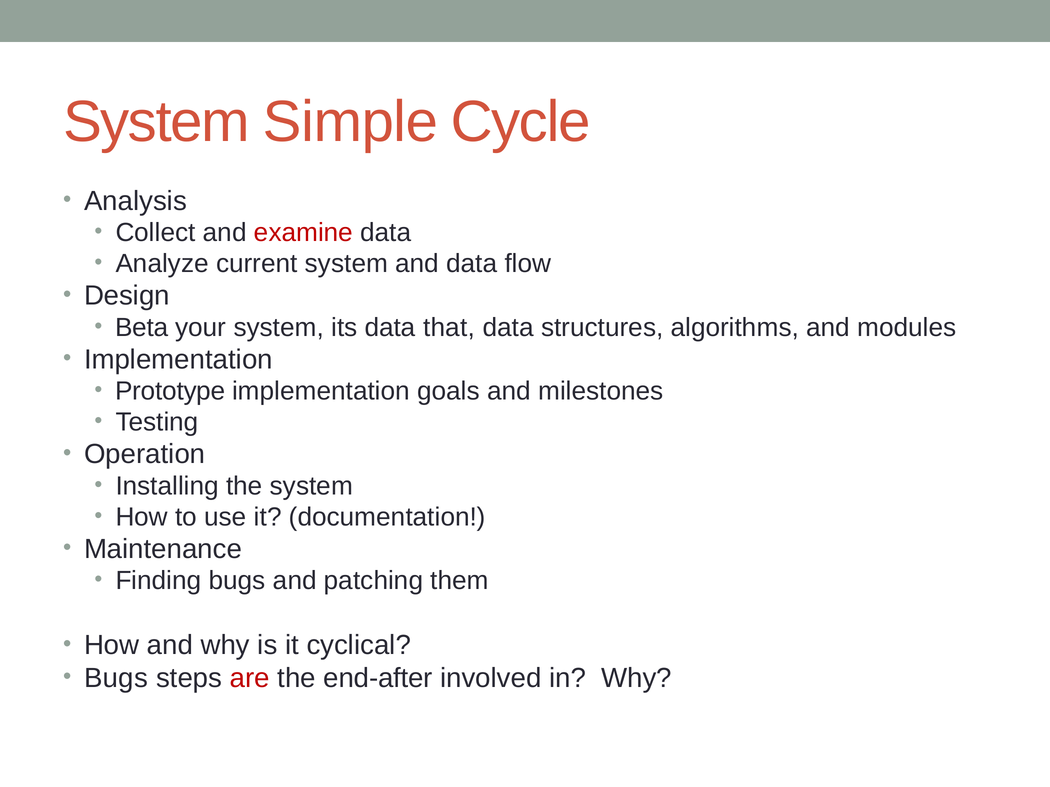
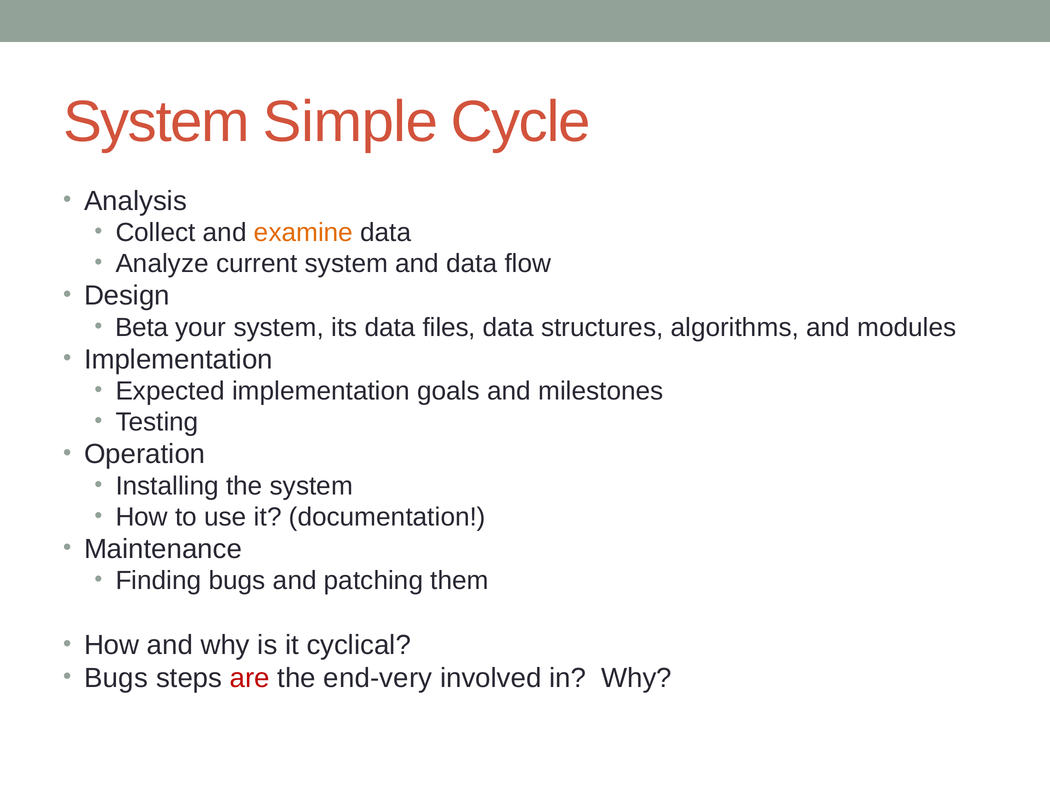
examine colour: red -> orange (304, 233)
that: that -> files (449, 328)
Prototype: Prototype -> Expected (170, 391)
end-after: end-after -> end-very (378, 678)
